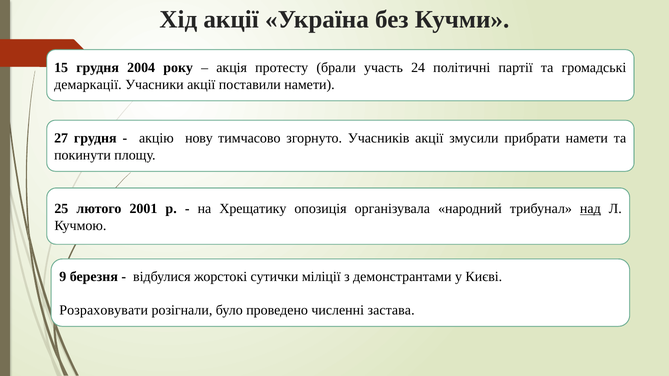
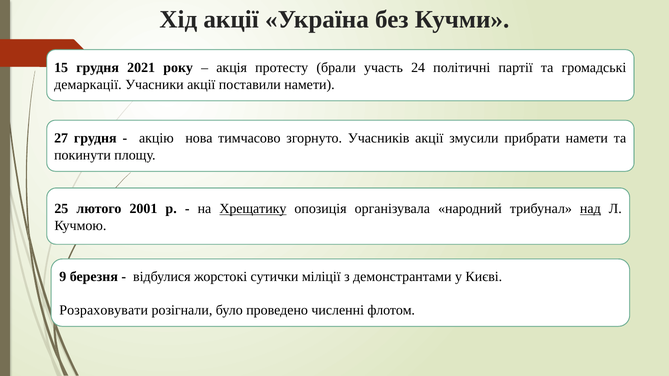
2004: 2004 -> 2021 (141, 68)
нову: нову -> нова (199, 138)
Хрещатику underline: none -> present (253, 209)
застава: застава -> флотом (391, 311)
